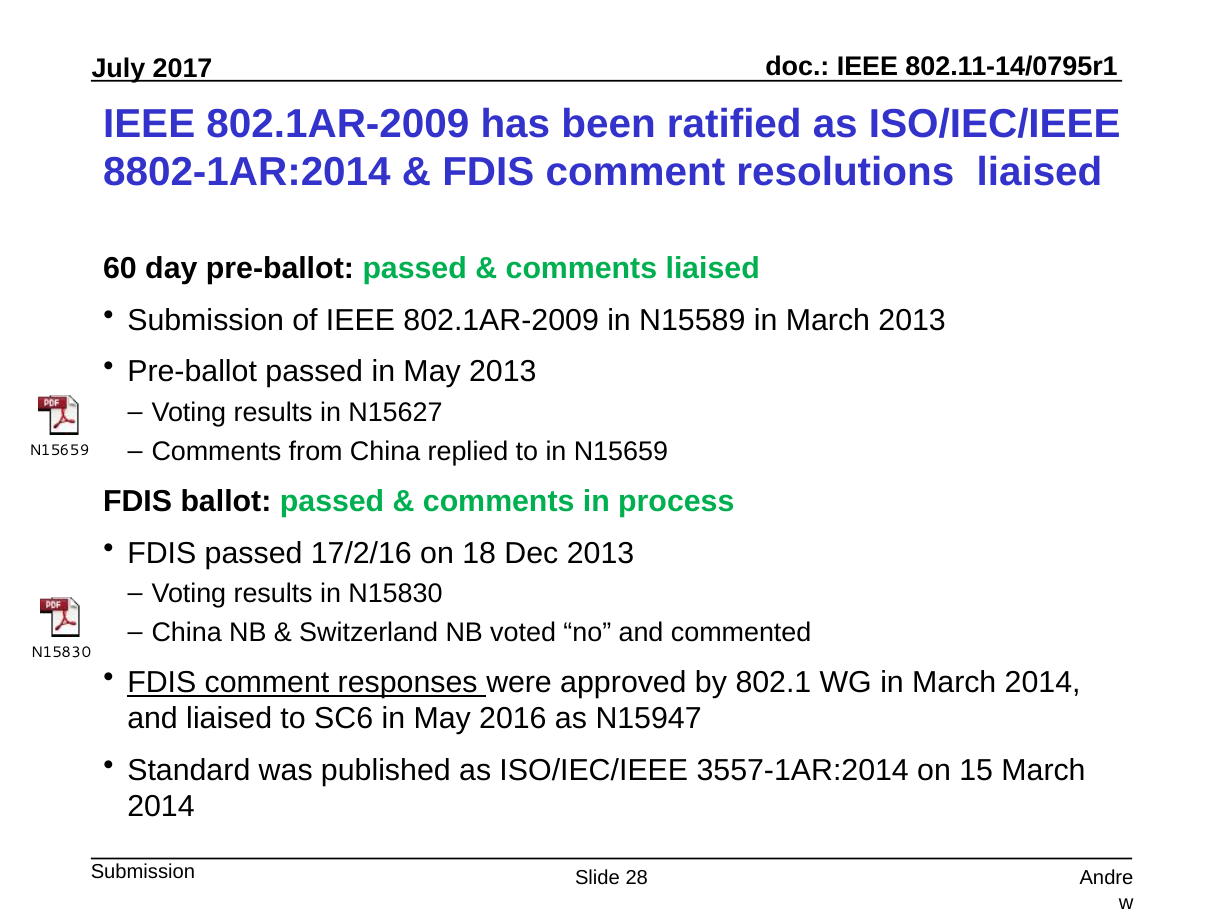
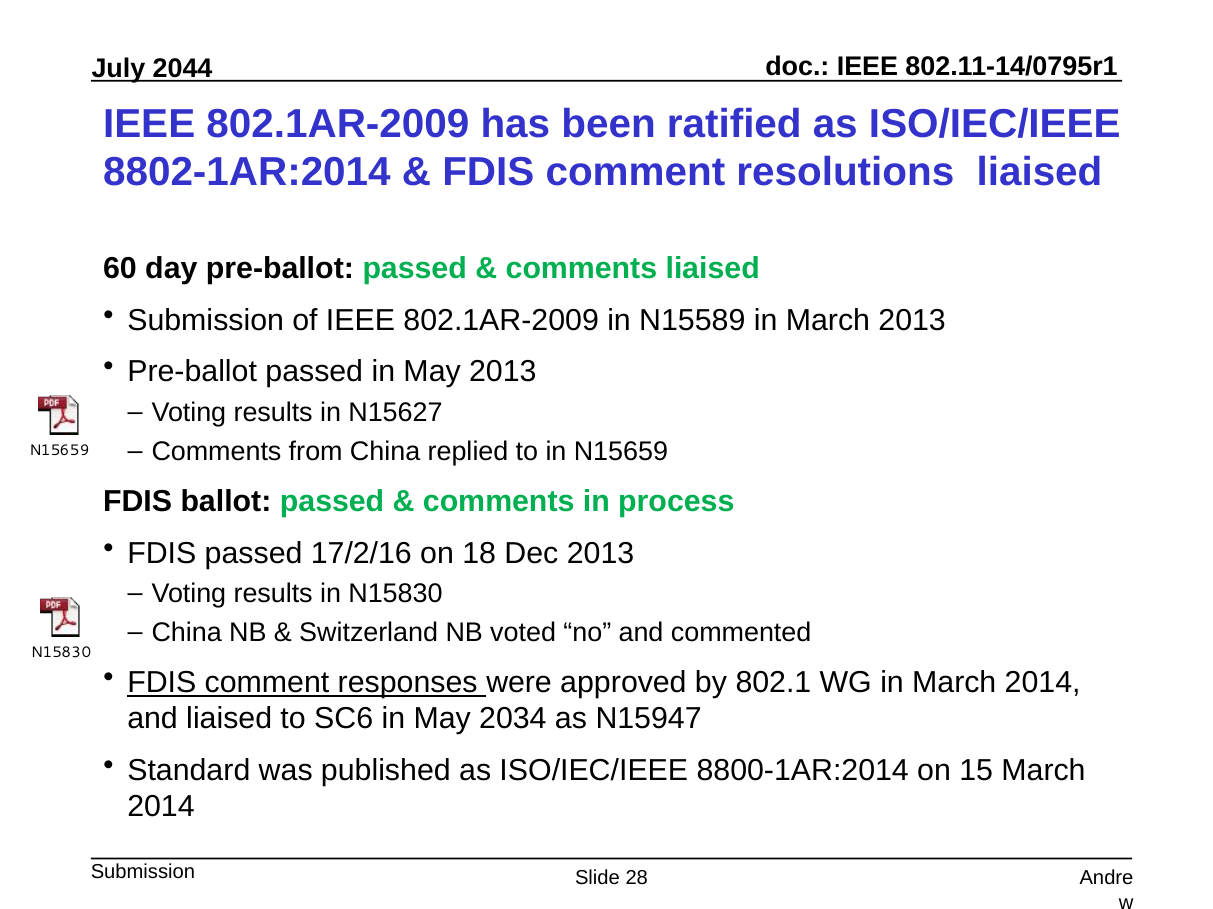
2017: 2017 -> 2044 (183, 69)
2016: 2016 -> 2034 (513, 720)
3557-1AR:2014: 3557-1AR:2014 -> 8800-1AR:2014 (803, 771)
